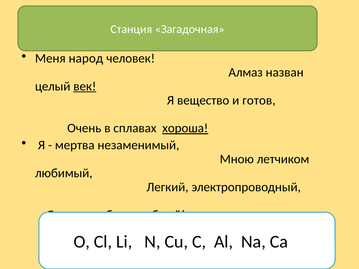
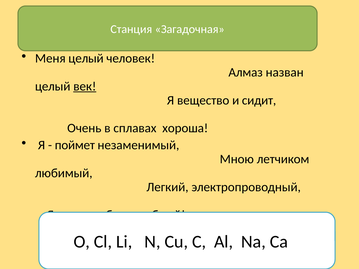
Меня народ: народ -> целый (86, 58)
готов: готов -> сидит (259, 100)
хороша underline: present -> none (185, 128)
мертва: мертва -> поймет (75, 145)
